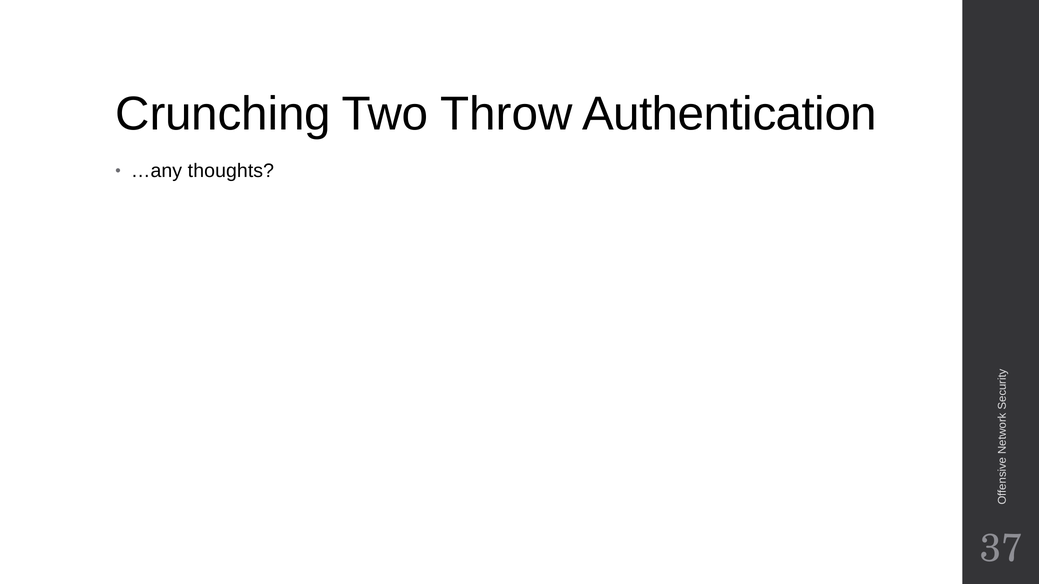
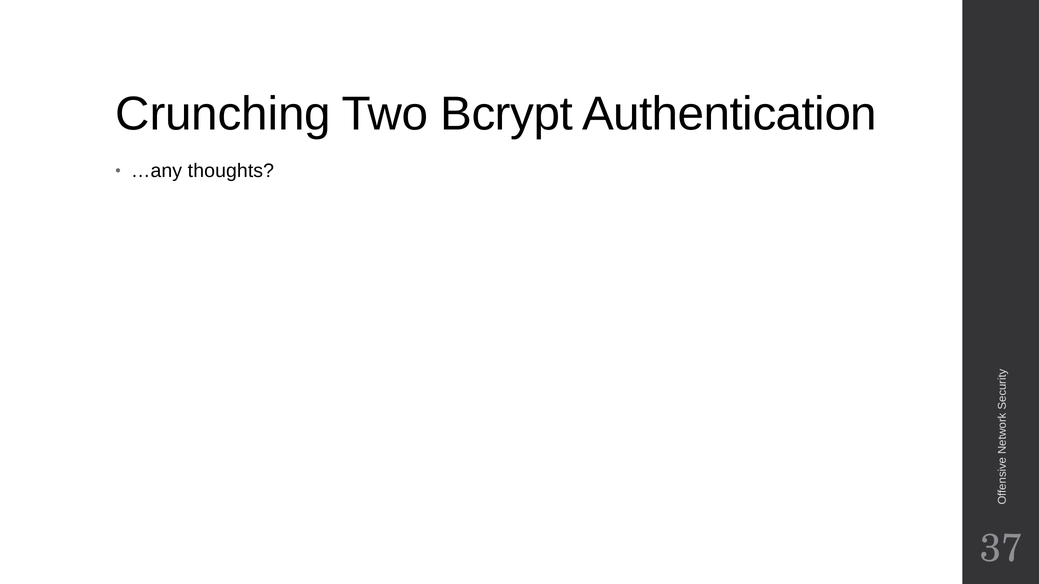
Throw: Throw -> Bcrypt (507, 114)
